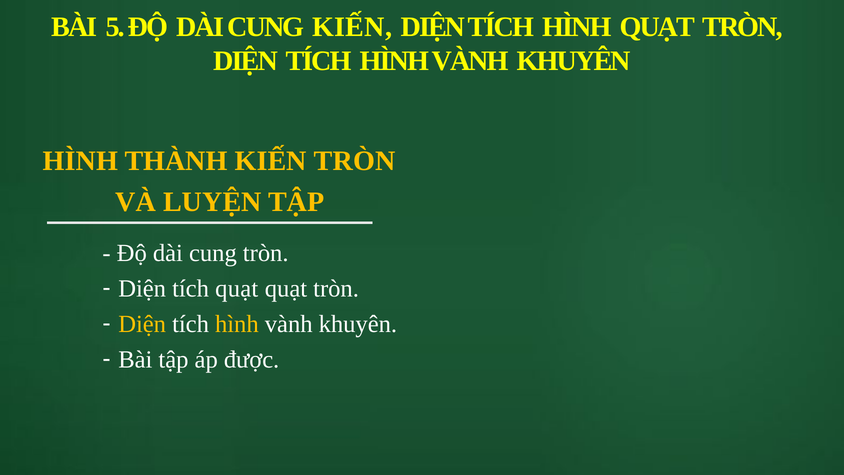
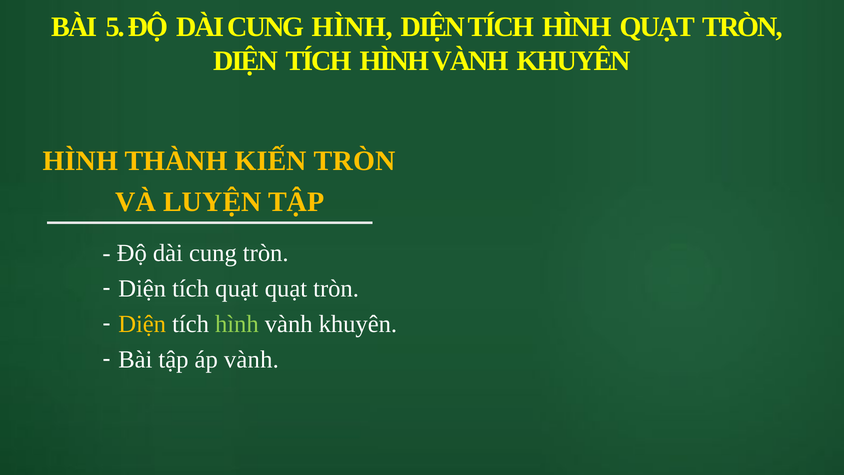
CUNG KIẾN: KIẾN -> HÌNH (352, 27)
hình colour: yellow -> light green (237, 324)
áp được: được -> vành (251, 359)
